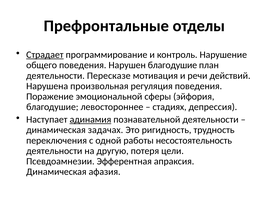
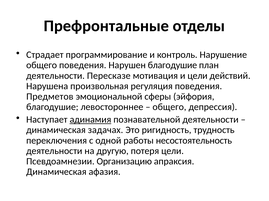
Страдает underline: present -> none (45, 55)
и речи: речи -> цели (198, 76)
Поражение: Поражение -> Предметов (50, 97)
стадиях: стадиях -> общего (169, 107)
Эфферентная: Эфферентная -> Организацию (124, 162)
